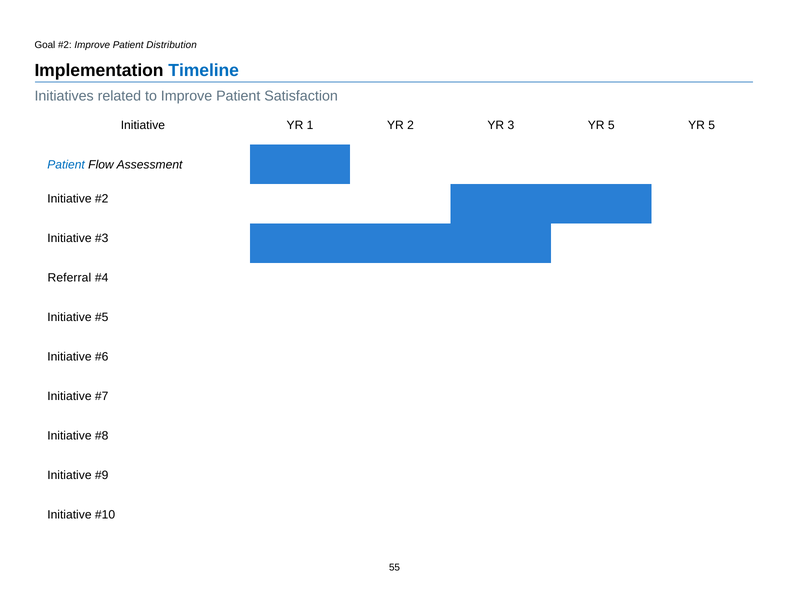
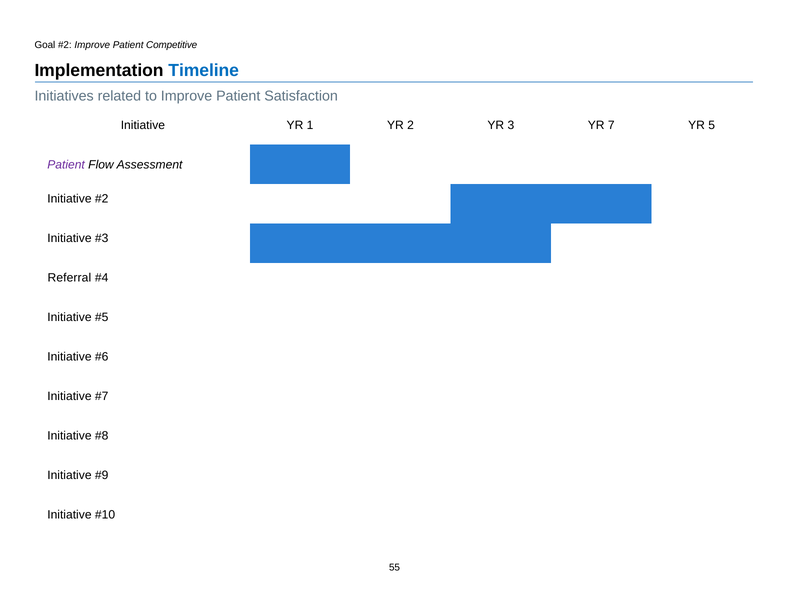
Distribution: Distribution -> Competitive (172, 45)
3 YR 5: 5 -> 7 (611, 125)
Patient colour: blue -> purple (66, 165)
